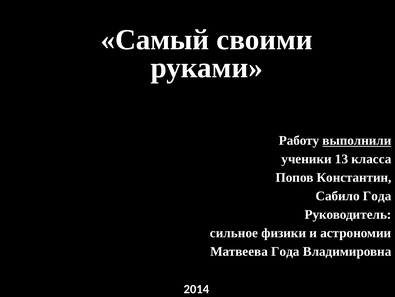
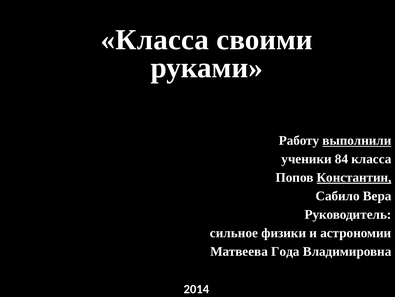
Самый: Самый -> Класса (155, 40)
13: 13 -> 84 (342, 159)
Константин underline: none -> present (354, 177)
Сабило Года: Года -> Вера (377, 196)
